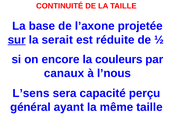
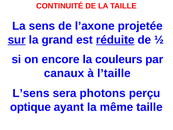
base: base -> sens (42, 26)
serait: serait -> grand (57, 40)
réduite underline: none -> present (115, 40)
l’nous: l’nous -> l’taille (114, 73)
capacité: capacité -> photons (103, 93)
général: général -> optique (30, 107)
